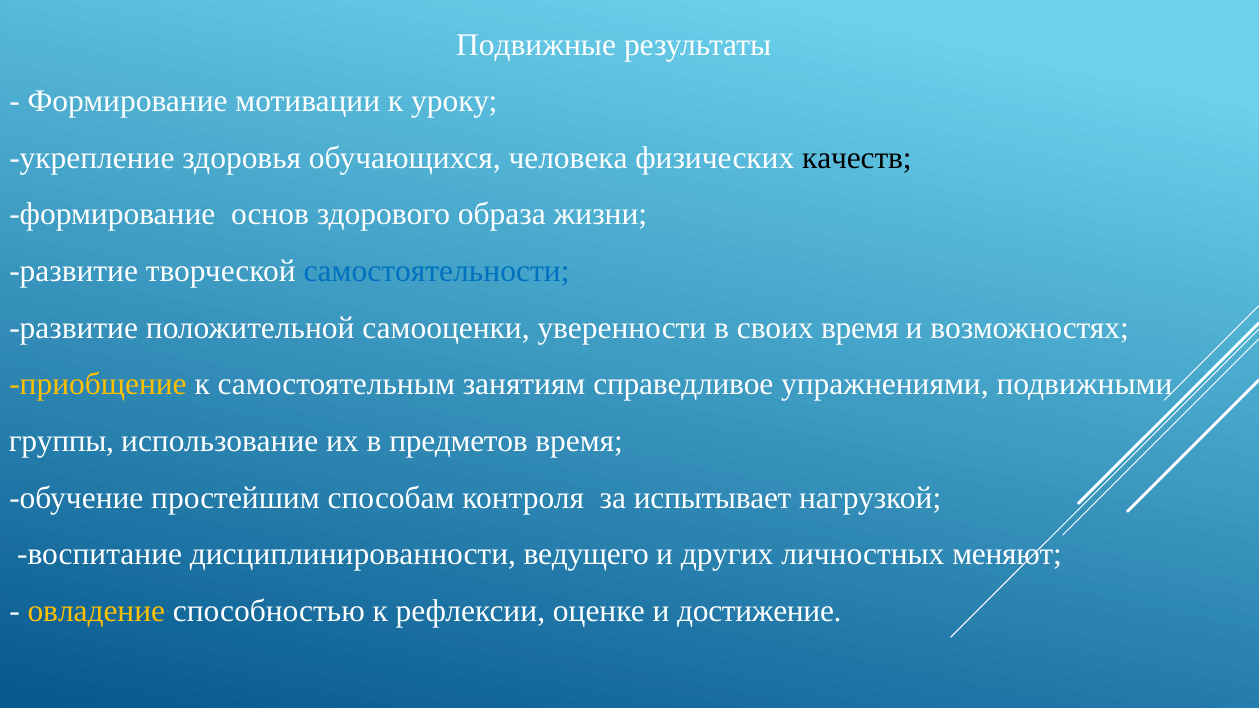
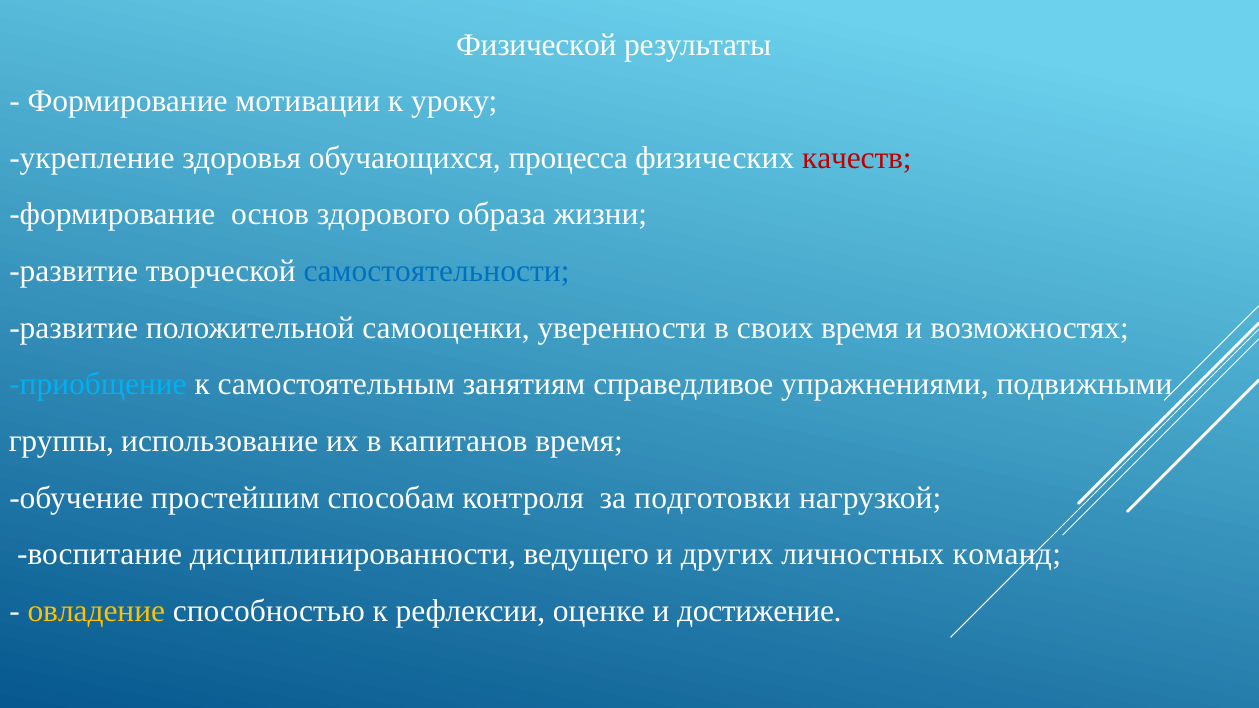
Подвижные: Подвижные -> Физической (536, 45)
человека: человека -> процесса (568, 158)
качеств colour: black -> red (857, 158)
приобщение colour: yellow -> light blue (98, 385)
предметов: предметов -> капитанов (458, 441)
испытывает: испытывает -> подготовки (712, 498)
меняют: меняют -> команд (1007, 555)
